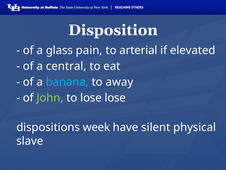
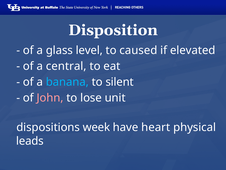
pain: pain -> level (89, 50)
arterial: arterial -> caused (138, 50)
away: away -> silent (120, 82)
John colour: light green -> pink (50, 98)
lose lose: lose -> unit (115, 98)
silent: silent -> heart (156, 127)
slave: slave -> leads (30, 141)
